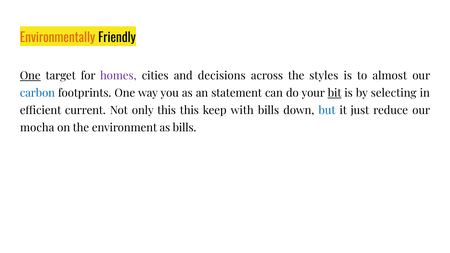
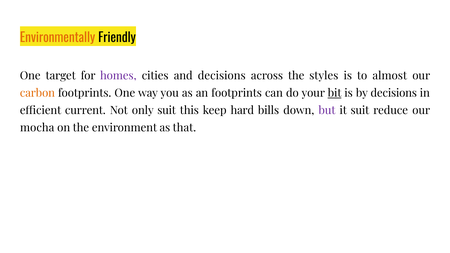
One underline: present -> none (30, 76)
carbon colour: blue -> orange (37, 93)
an statement: statement -> footprints (237, 93)
by selecting: selecting -> decisions (394, 93)
only this: this -> suit (167, 110)
with: with -> hard (242, 110)
but colour: blue -> purple (327, 110)
it just: just -> suit (360, 110)
as bills: bills -> that (184, 128)
